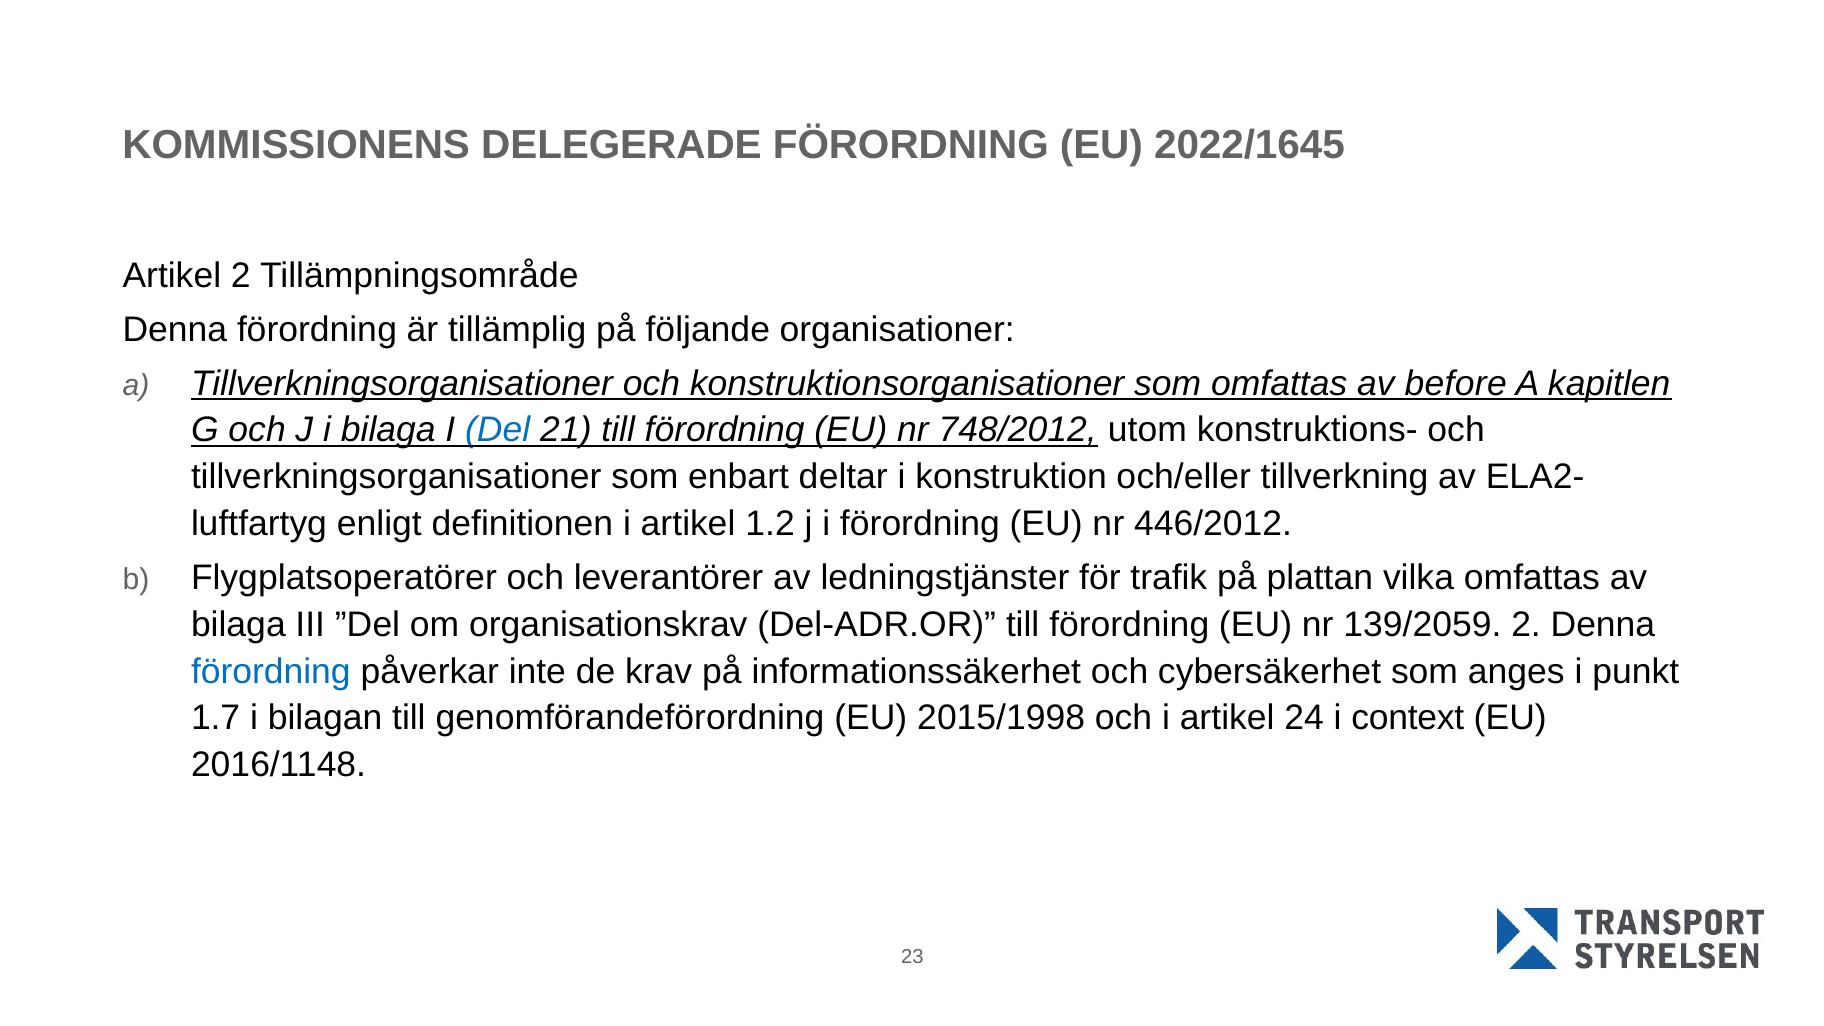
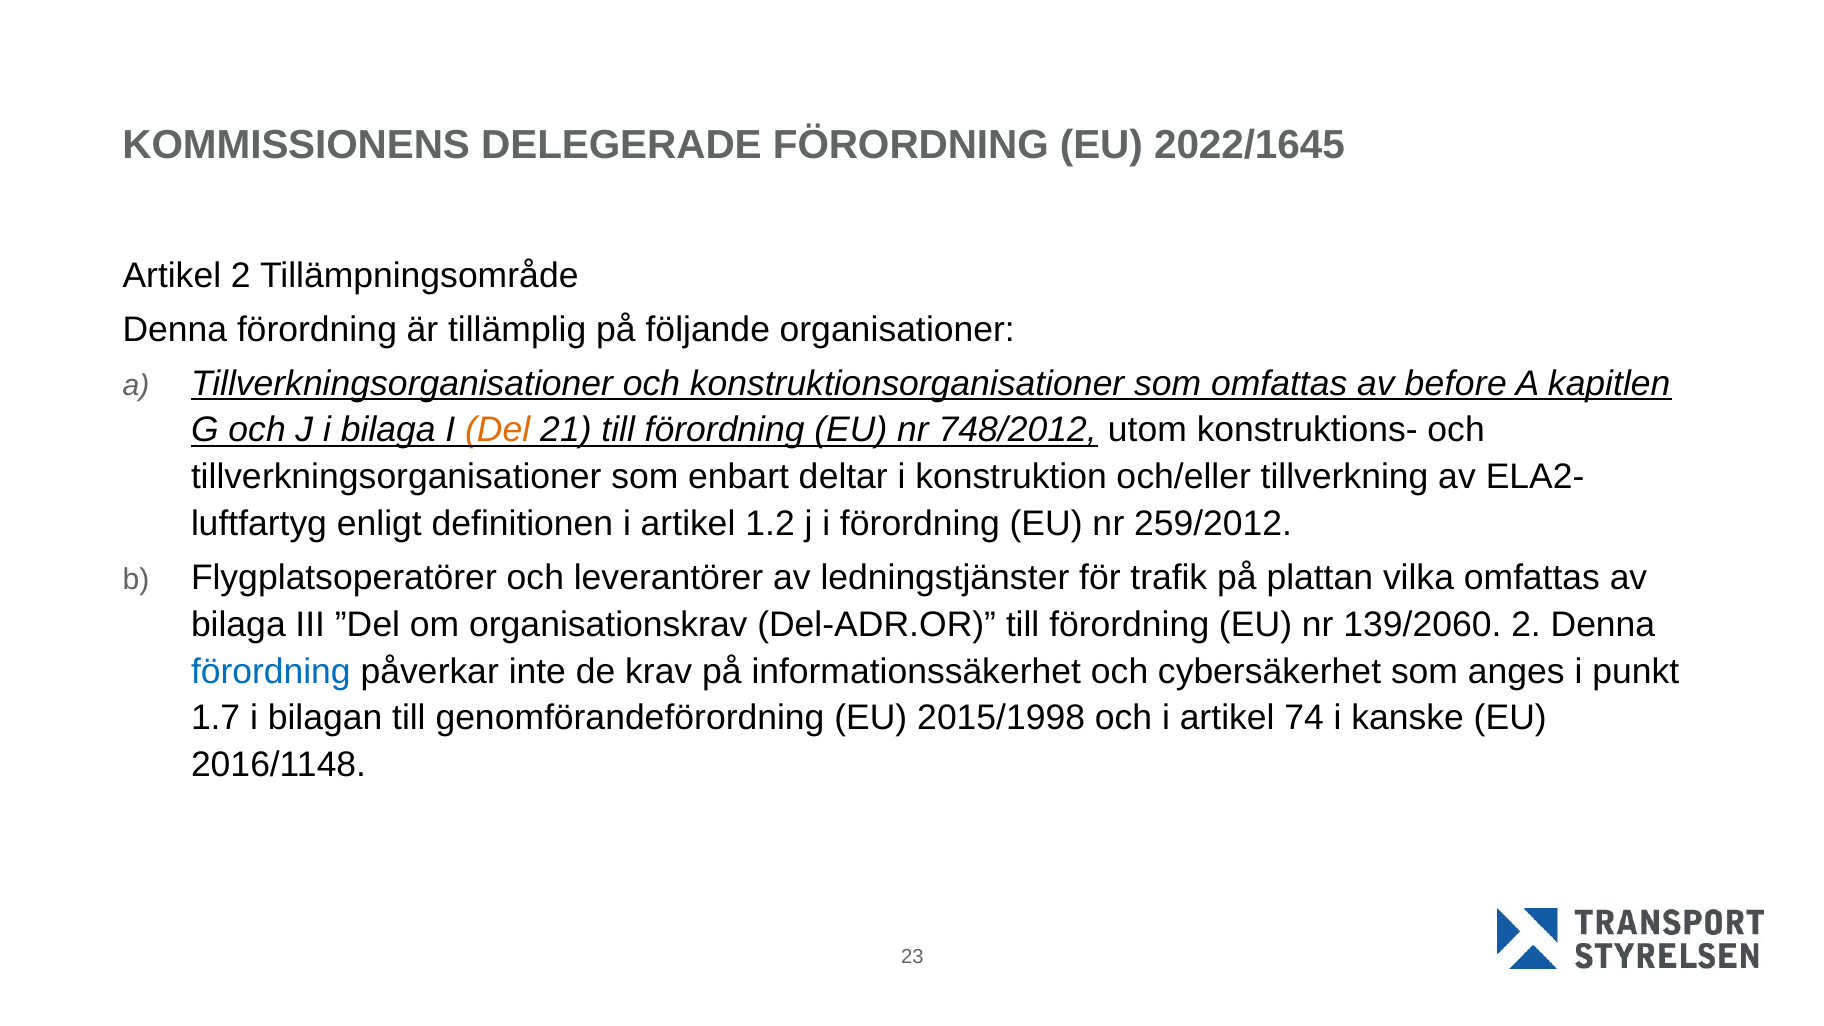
Del colour: blue -> orange (498, 430)
446/2012: 446/2012 -> 259/2012 (1213, 524)
139/2059: 139/2059 -> 139/2060 (1422, 625)
24: 24 -> 74 (1304, 718)
context: context -> kanske (1408, 718)
